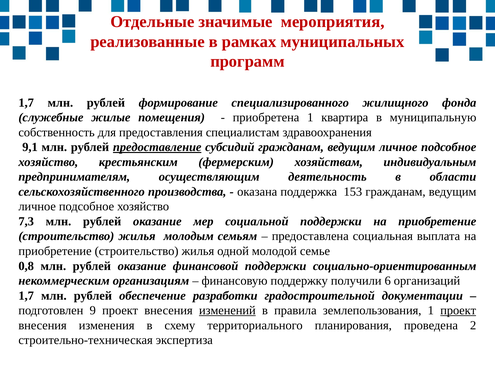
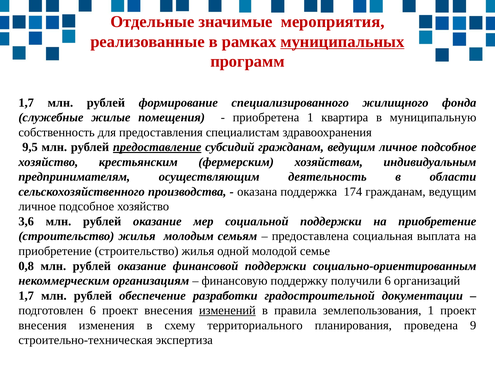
муниципальных underline: none -> present (342, 42)
9,1: 9,1 -> 9,5 (30, 147)
153: 153 -> 174 (353, 192)
7,3: 7,3 -> 3,6 (26, 222)
подготовлен 9: 9 -> 6 (93, 311)
проект underline: present -> none (458, 311)
2: 2 -> 9 (473, 326)
